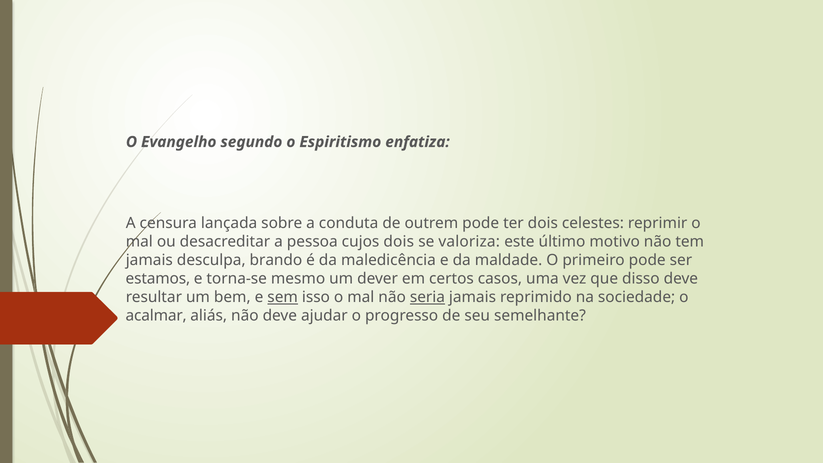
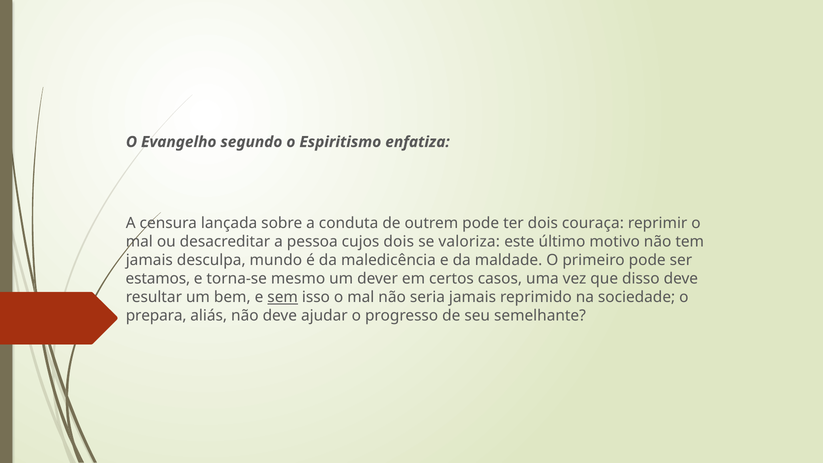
celestes: celestes -> couraça (593, 223)
brando: brando -> mundo (276, 260)
seria underline: present -> none (427, 297)
acalmar: acalmar -> prepara (156, 316)
